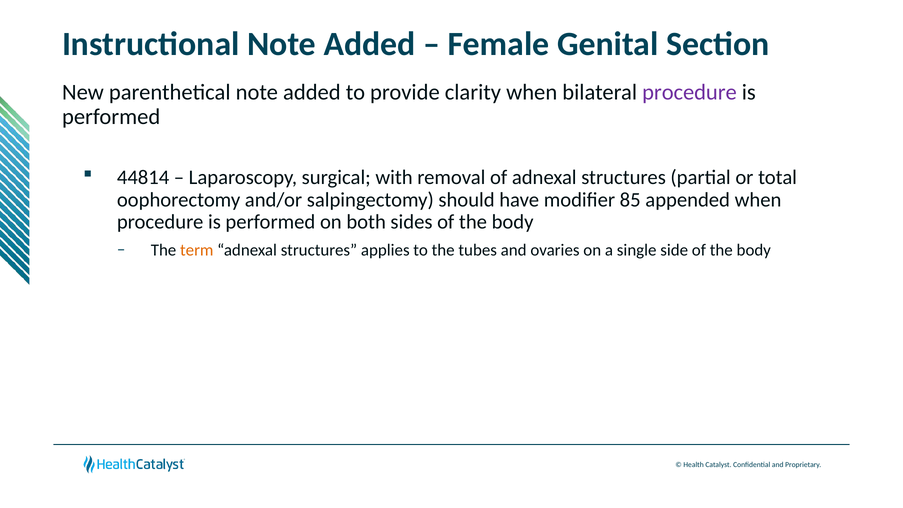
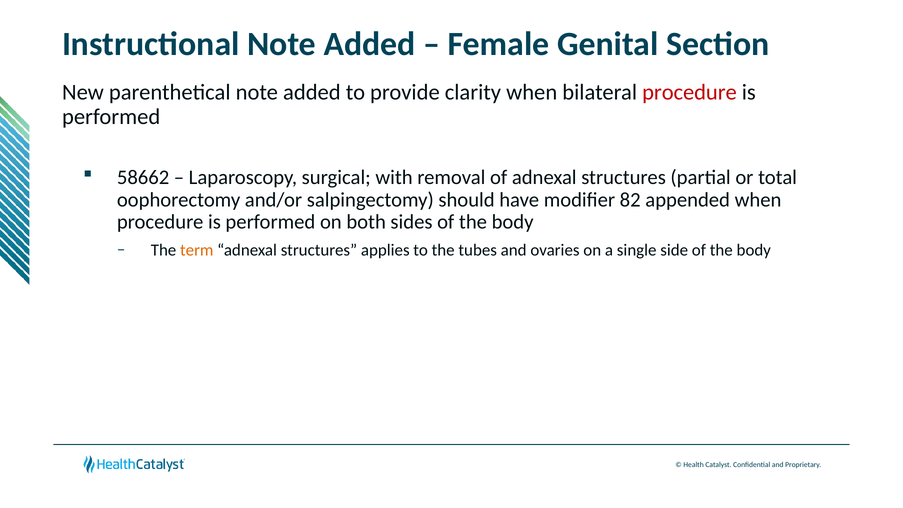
procedure colour: purple -> red (689, 92)
44814: 44814 -> 58662 (143, 177)
85: 85 -> 82 (630, 200)
